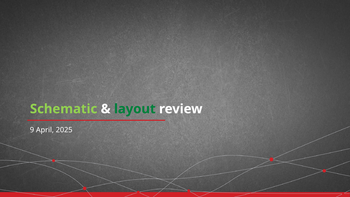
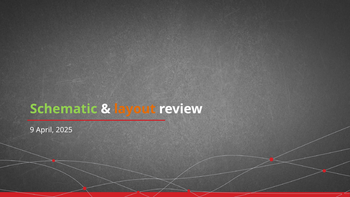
layout colour: green -> orange (135, 109)
